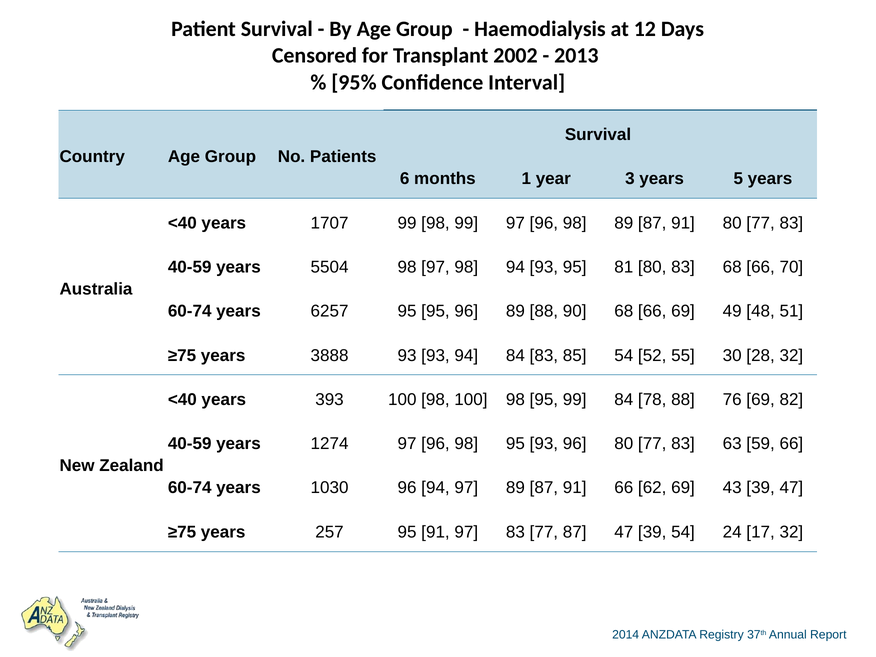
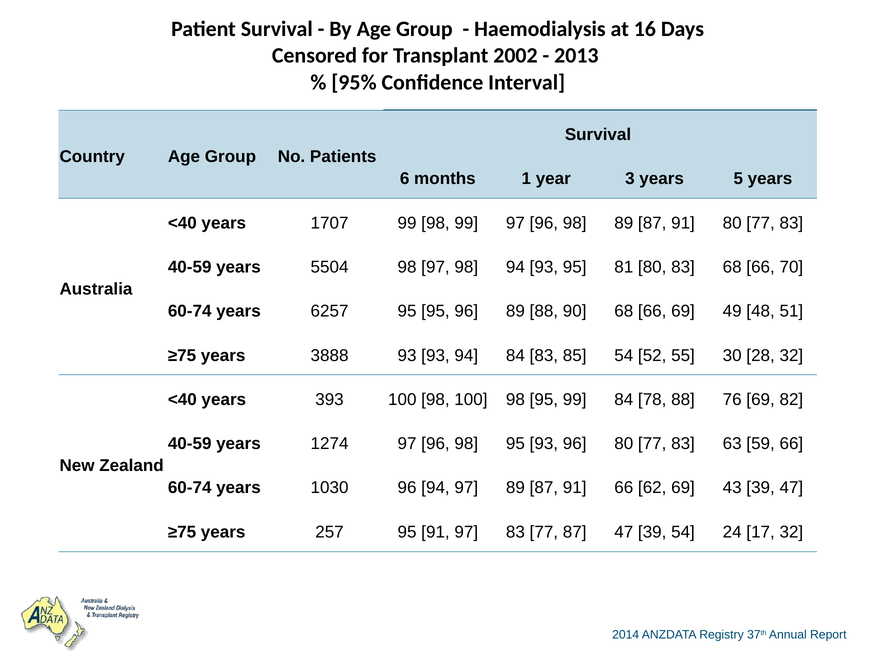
12: 12 -> 16 (645, 29)
